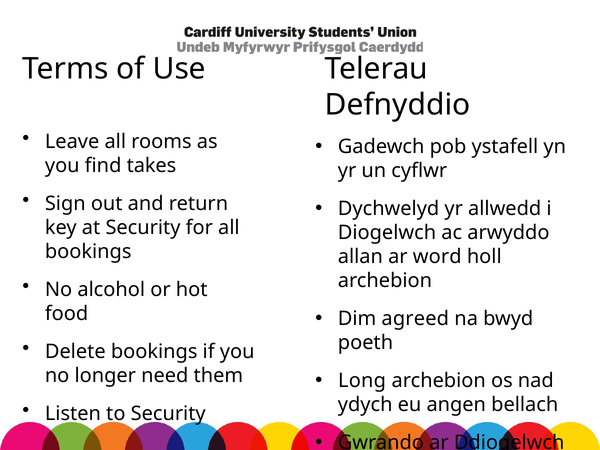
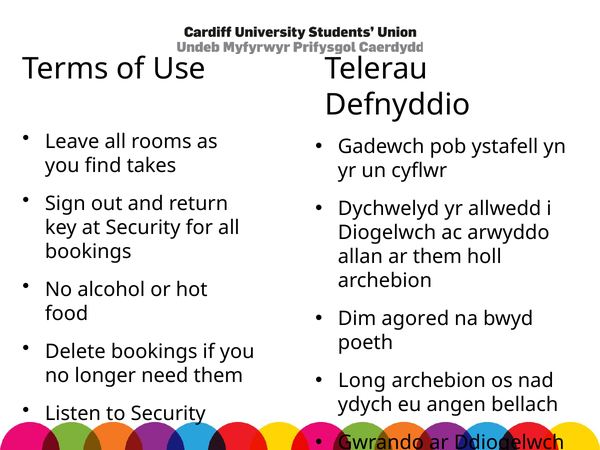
ar word: word -> them (437, 257)
agreed: agreed -> agored (415, 319)
